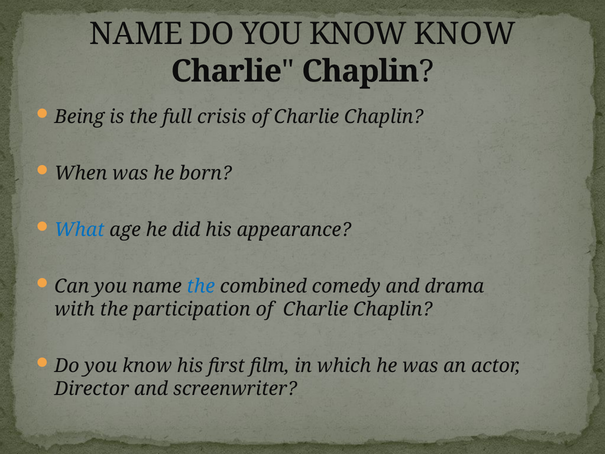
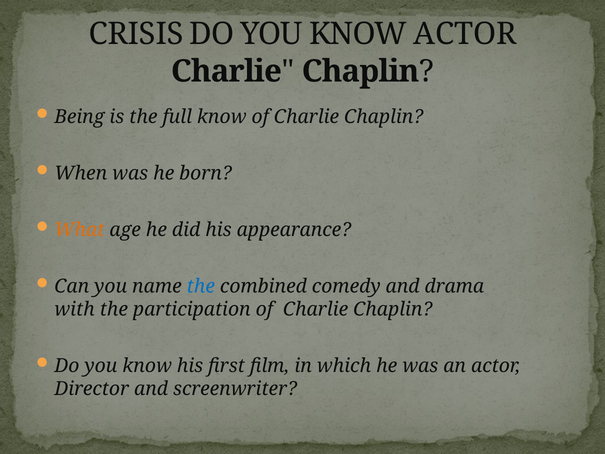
NAME: NAME -> CRISIS (136, 34)
KNOW KNOW: KNOW -> ACTOR (465, 34)
full crisis: crisis -> know (222, 117)
What colour: blue -> orange (79, 230)
